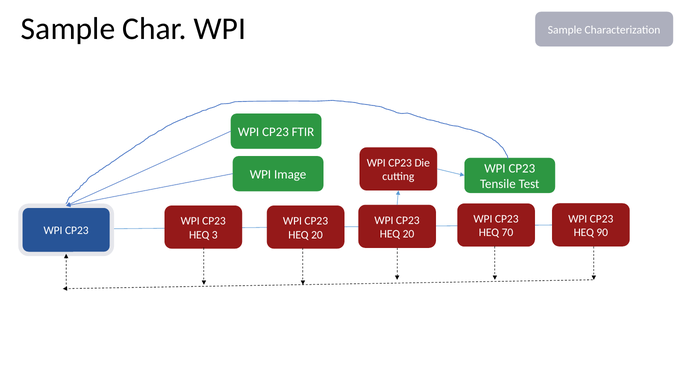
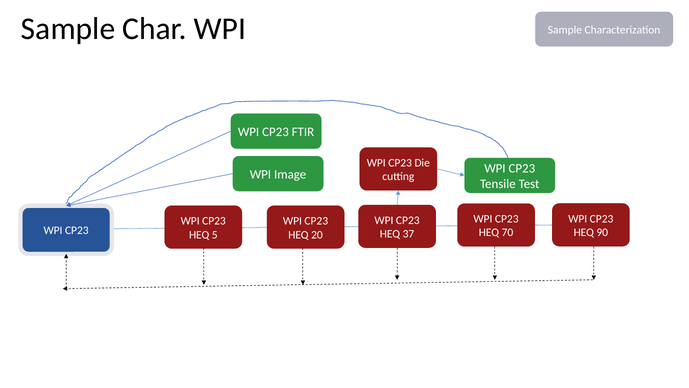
20: 20 -> 37 (408, 234)
3: 3 -> 5 (215, 235)
